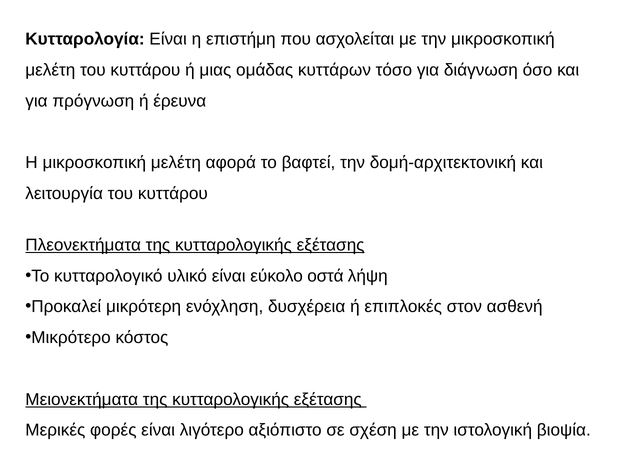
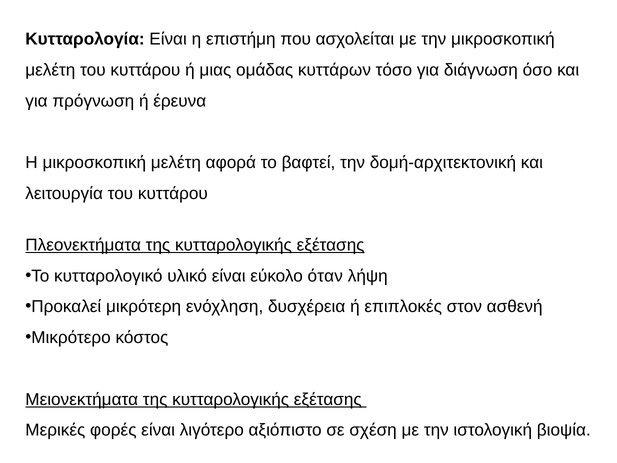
οστά: οστά -> όταν (325, 276)
